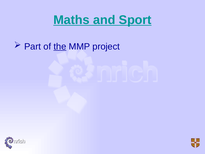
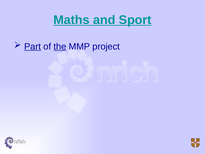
Part underline: none -> present (33, 46)
